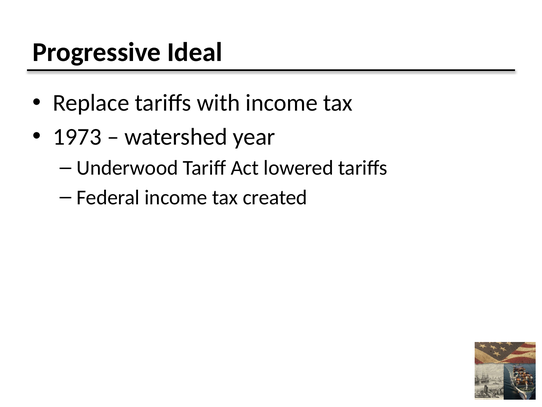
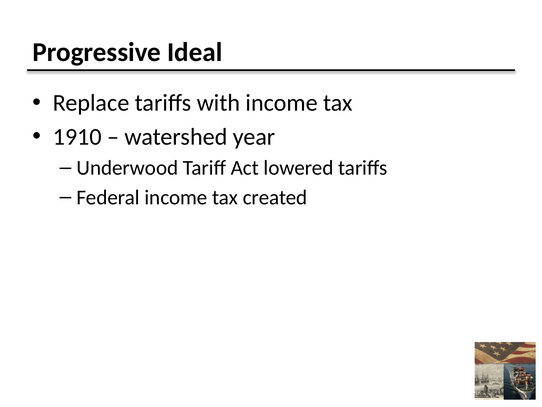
1973: 1973 -> 1910 (77, 137)
